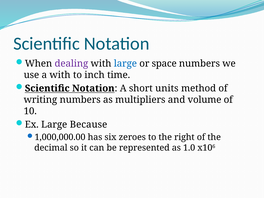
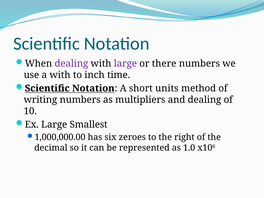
large colour: blue -> purple (125, 64)
space: space -> there (164, 64)
and volume: volume -> dealing (204, 100)
Because: Because -> Smallest (89, 125)
